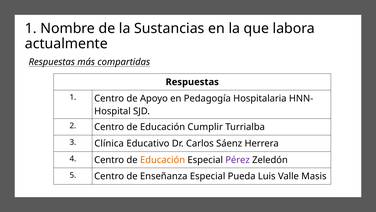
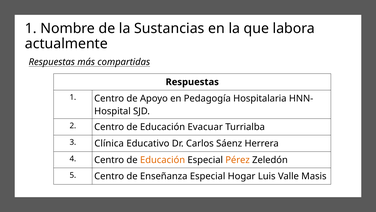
Cumplir: Cumplir -> Evacuar (205, 127)
Pérez colour: purple -> orange (238, 160)
Pueda: Pueda -> Hogar (242, 176)
